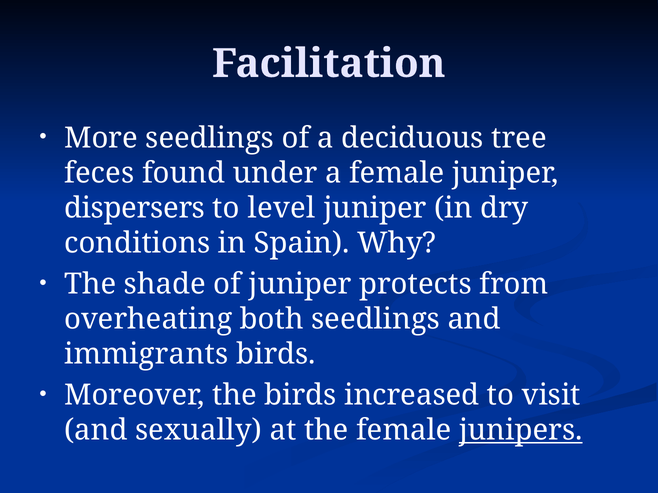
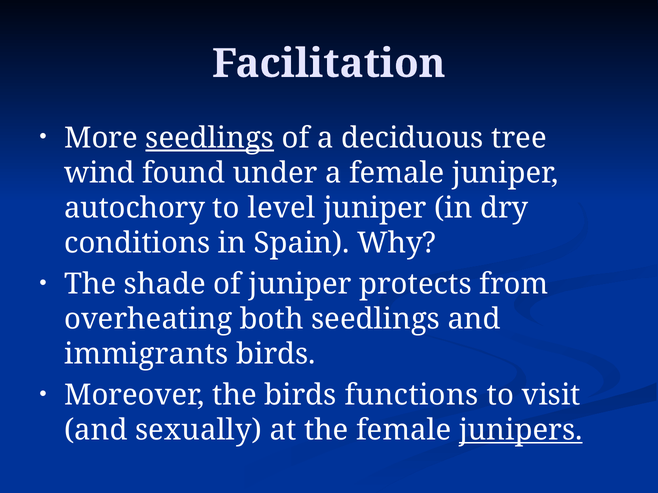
seedlings underline: none -> present (210, 138)
feces: feces -> wind (99, 173)
dispersers: dispersers -> autochory (135, 208)
increased: increased -> functions (412, 395)
